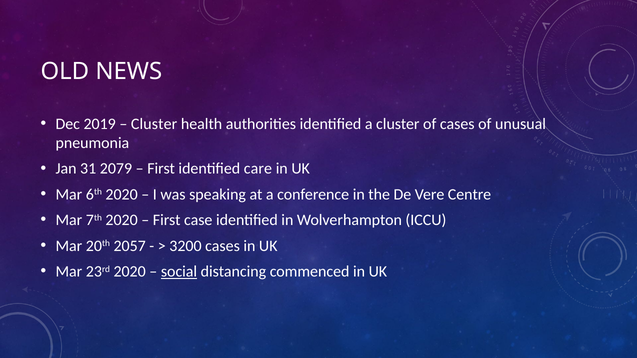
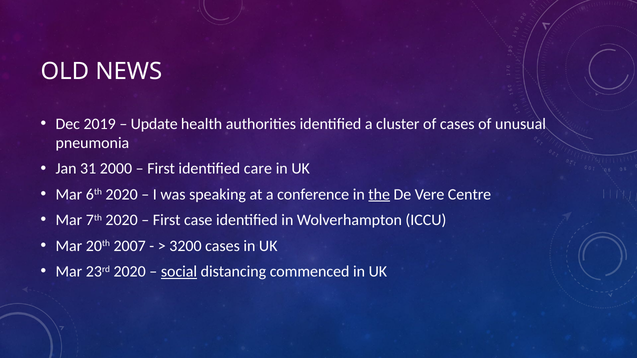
Cluster: Cluster -> Update (154, 124)
2079: 2079 -> 2000 (116, 169)
the underline: none -> present (379, 195)
2057: 2057 -> 2007 (130, 246)
